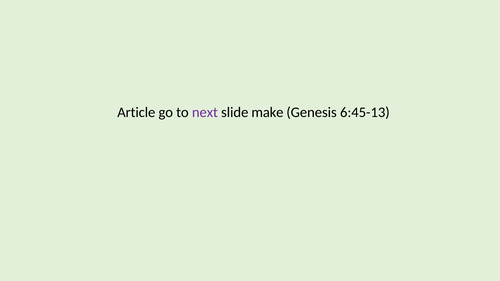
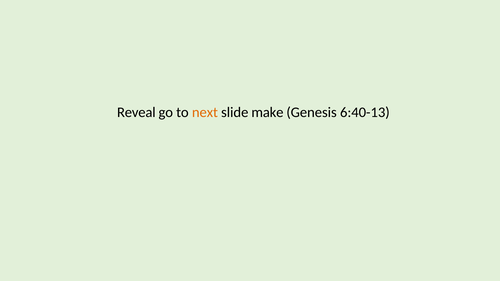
Article: Article -> Reveal (136, 112)
next colour: purple -> orange (205, 112)
6:45-13: 6:45-13 -> 6:40-13 (365, 112)
